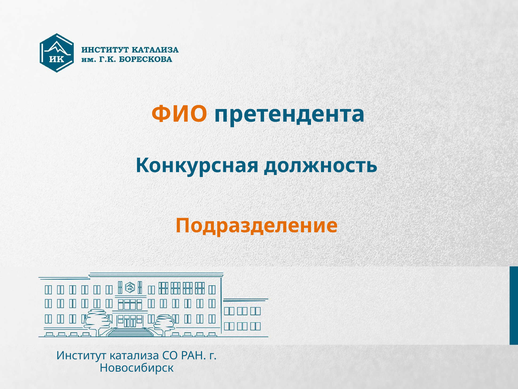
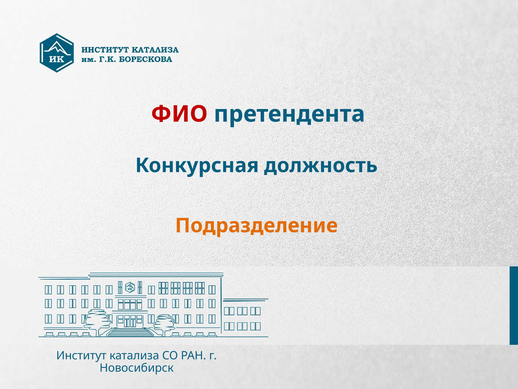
ФИО colour: orange -> red (179, 114)
